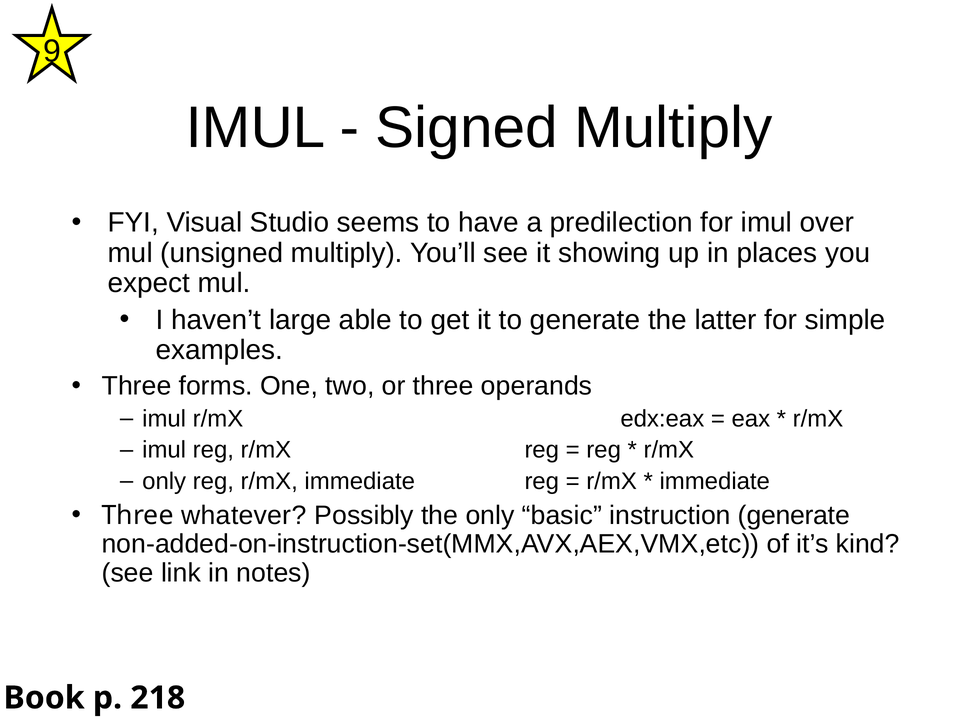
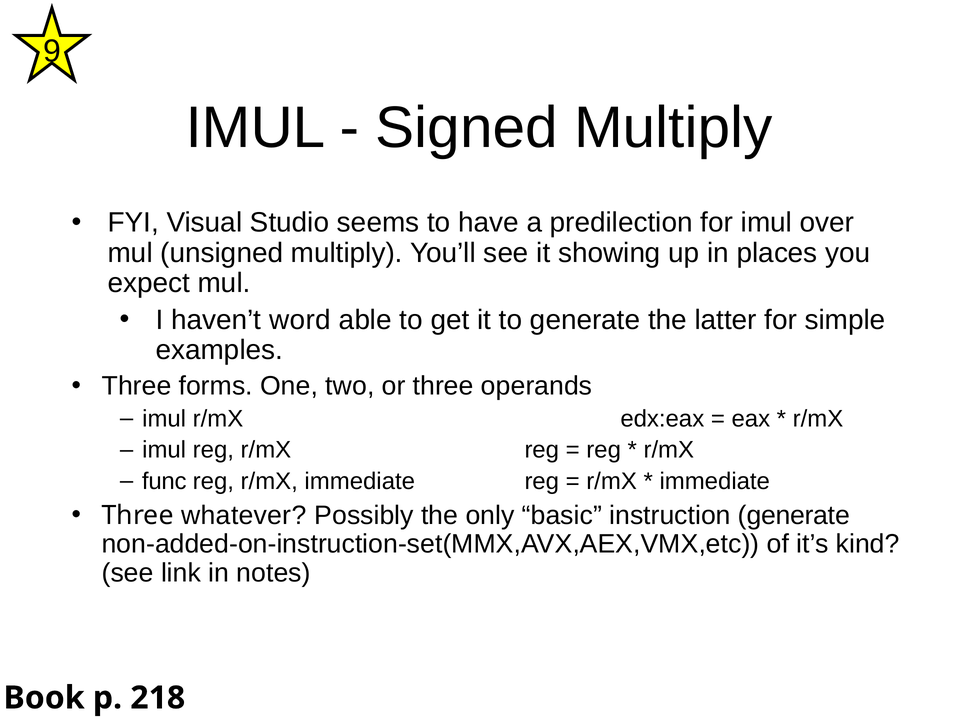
large: large -> word (300, 320)
only: only -> func (164, 481)
